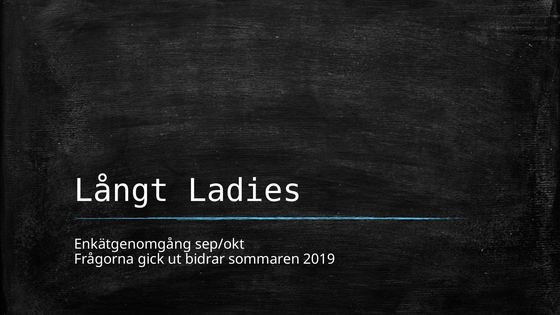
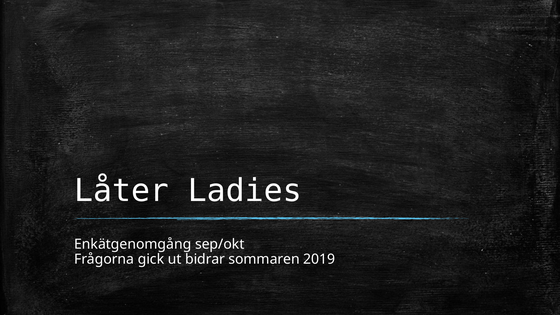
Långt: Långt -> Låter (122, 191)
